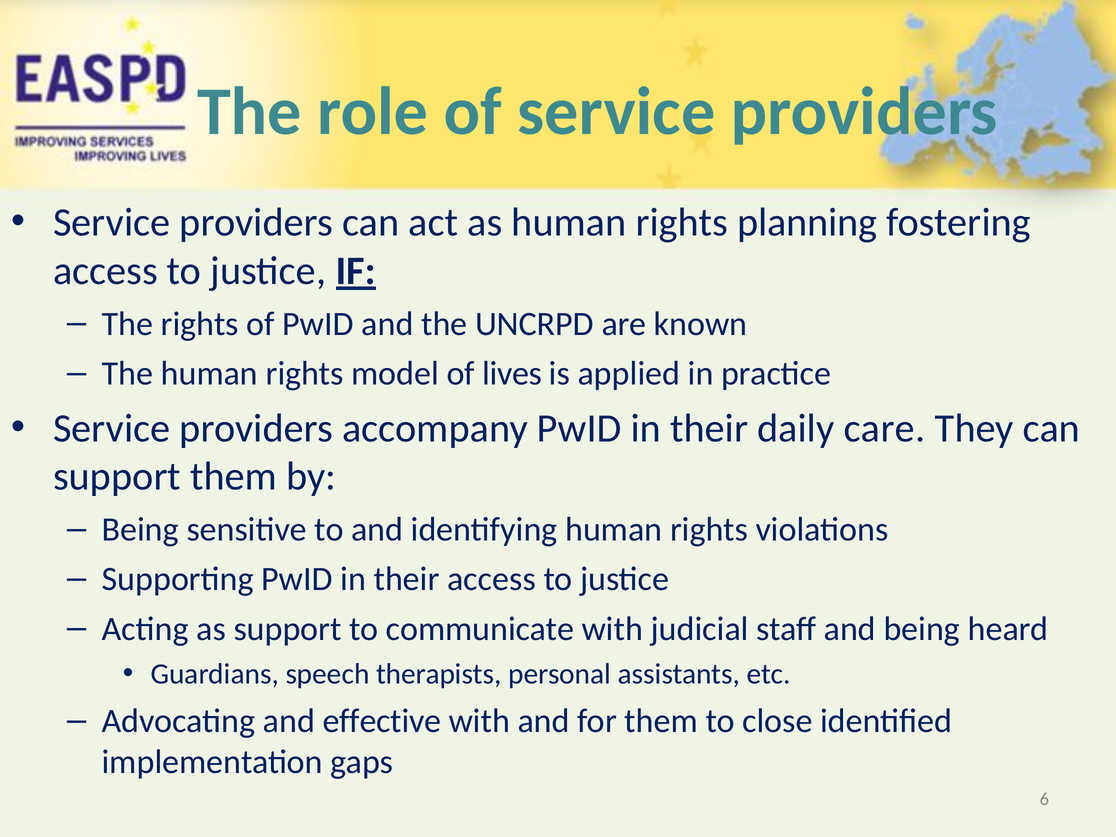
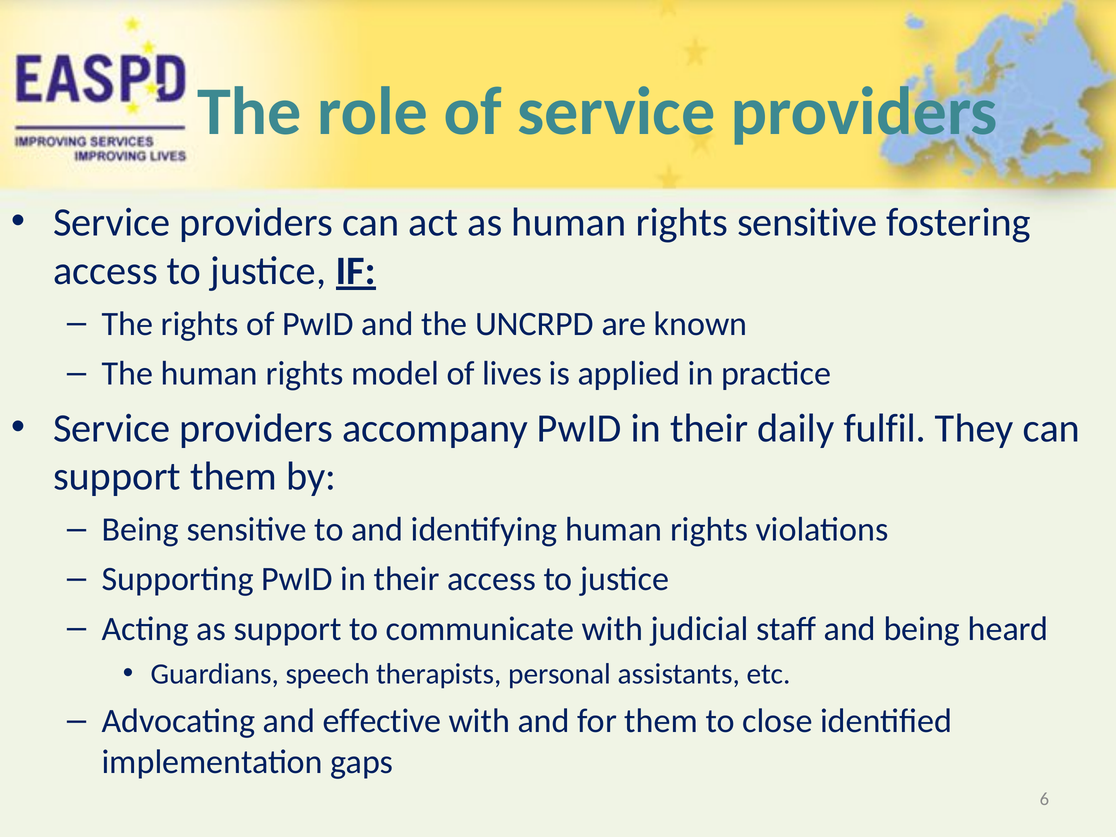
rights planning: planning -> sensitive (807, 223)
care: care -> fulfil (885, 428)
